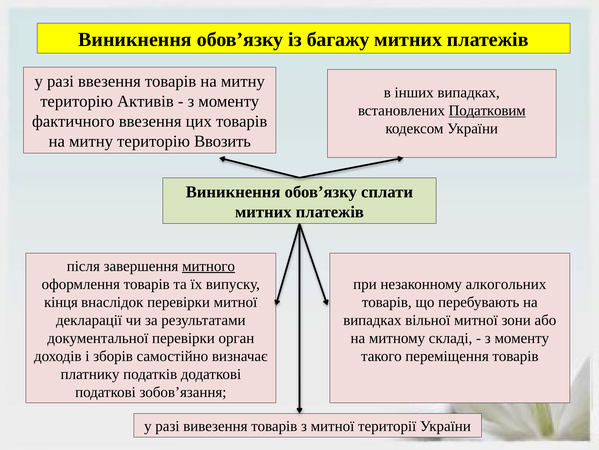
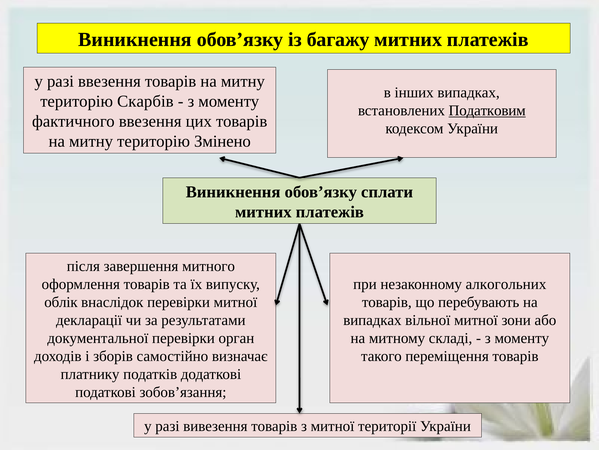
Активів: Активів -> Скарбів (145, 101)
Ввозить: Ввозить -> Змінено (222, 141)
митного underline: present -> none (209, 266)
кінця: кінця -> облік (61, 302)
